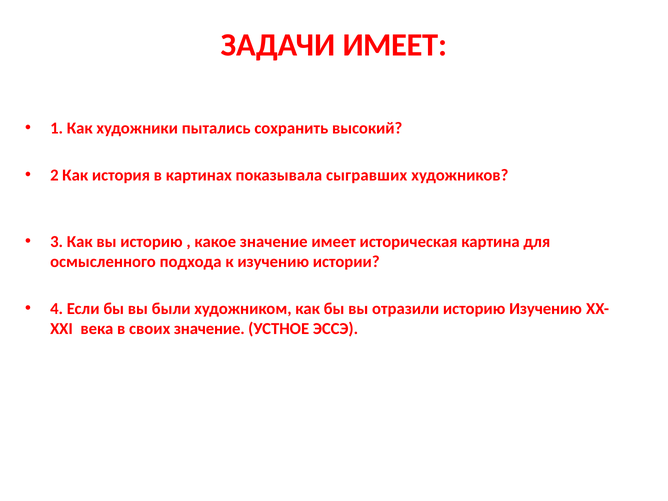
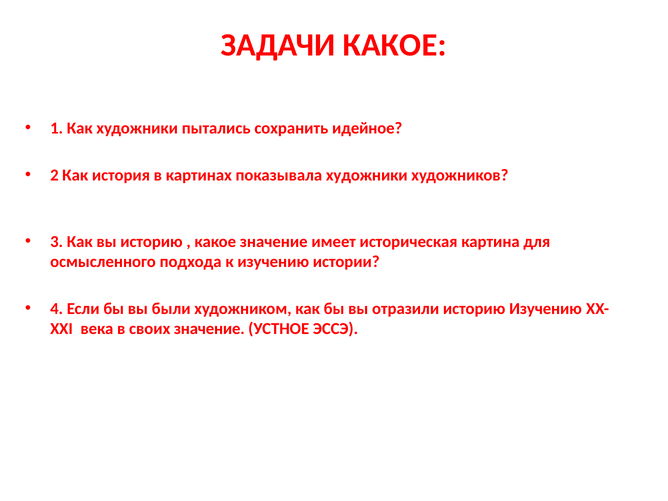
ЗАДАЧИ ИМЕЕТ: ИМЕЕТ -> КАКОЕ (395, 45)
высокий: высокий -> идейное (367, 128)
показывала сыгравших: сыгравших -> художники (367, 175)
